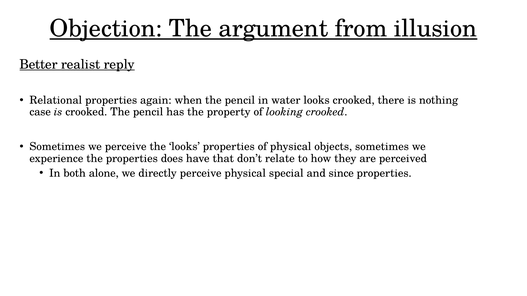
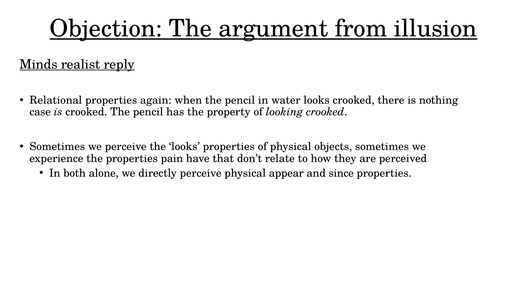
Better: Better -> Minds (39, 64)
does: does -> pain (172, 159)
special: special -> appear (286, 173)
